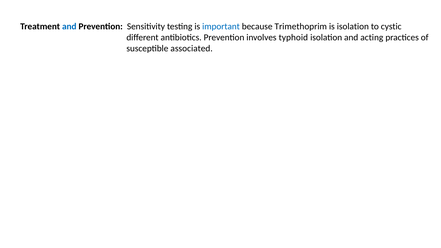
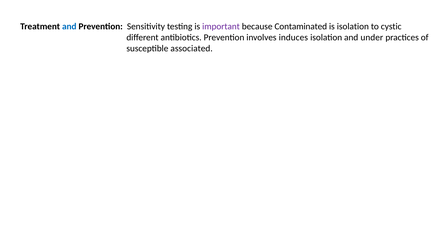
important colour: blue -> purple (221, 26)
Trimethoprim: Trimethoprim -> Contaminated (301, 26)
typhoid: typhoid -> induces (293, 37)
acting: acting -> under (372, 37)
